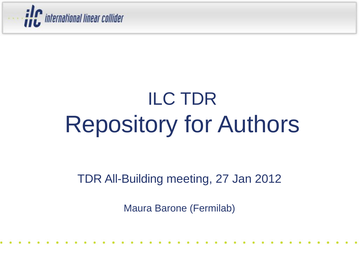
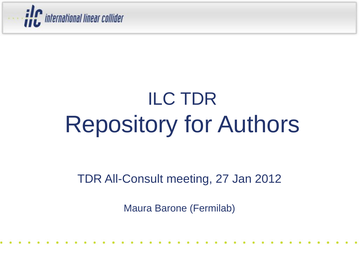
All-Building: All-Building -> All-Consult (134, 179)
